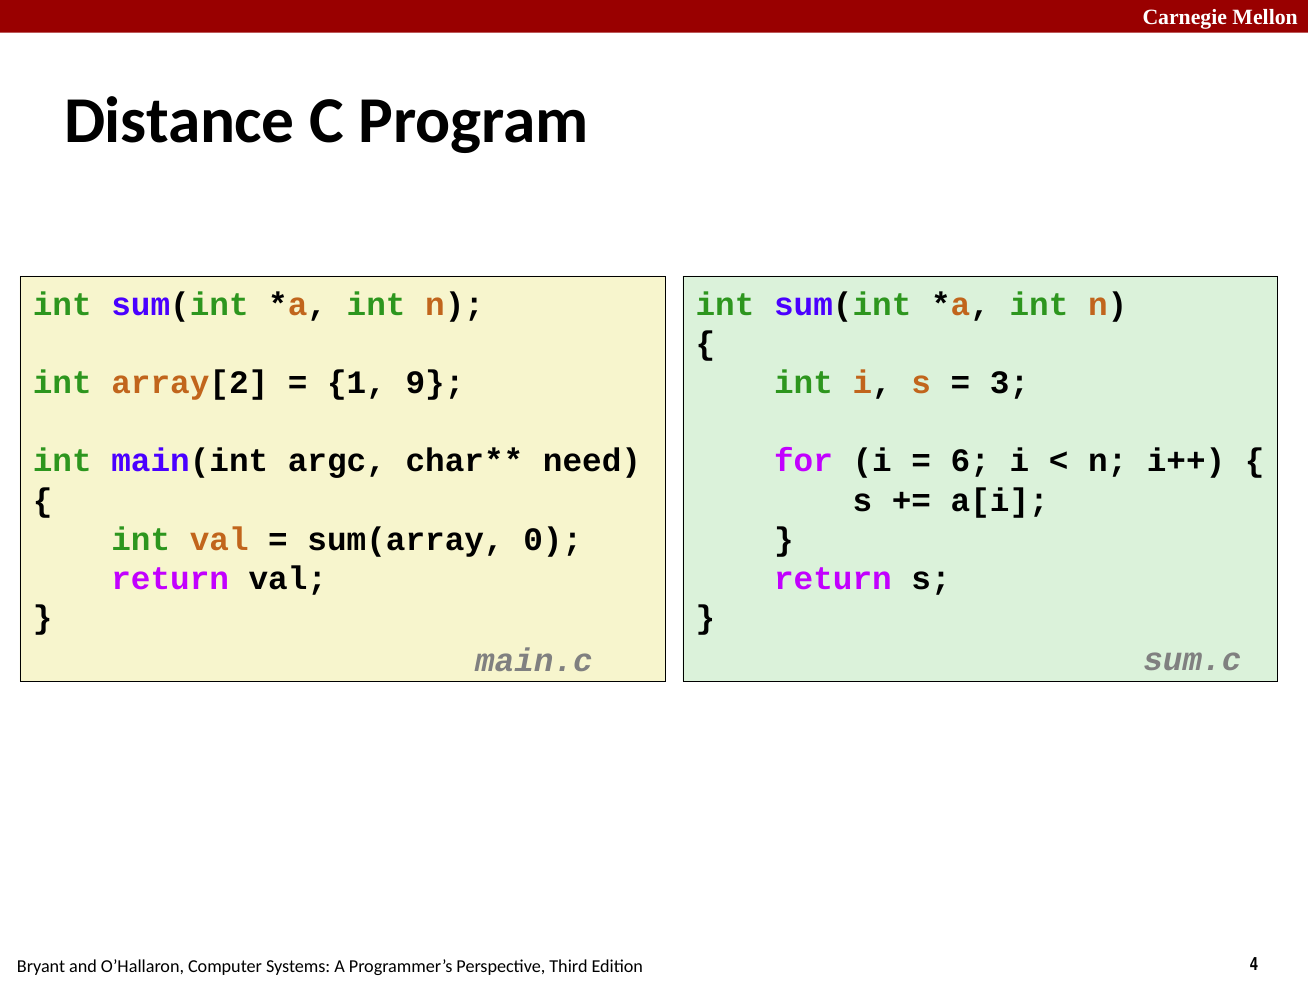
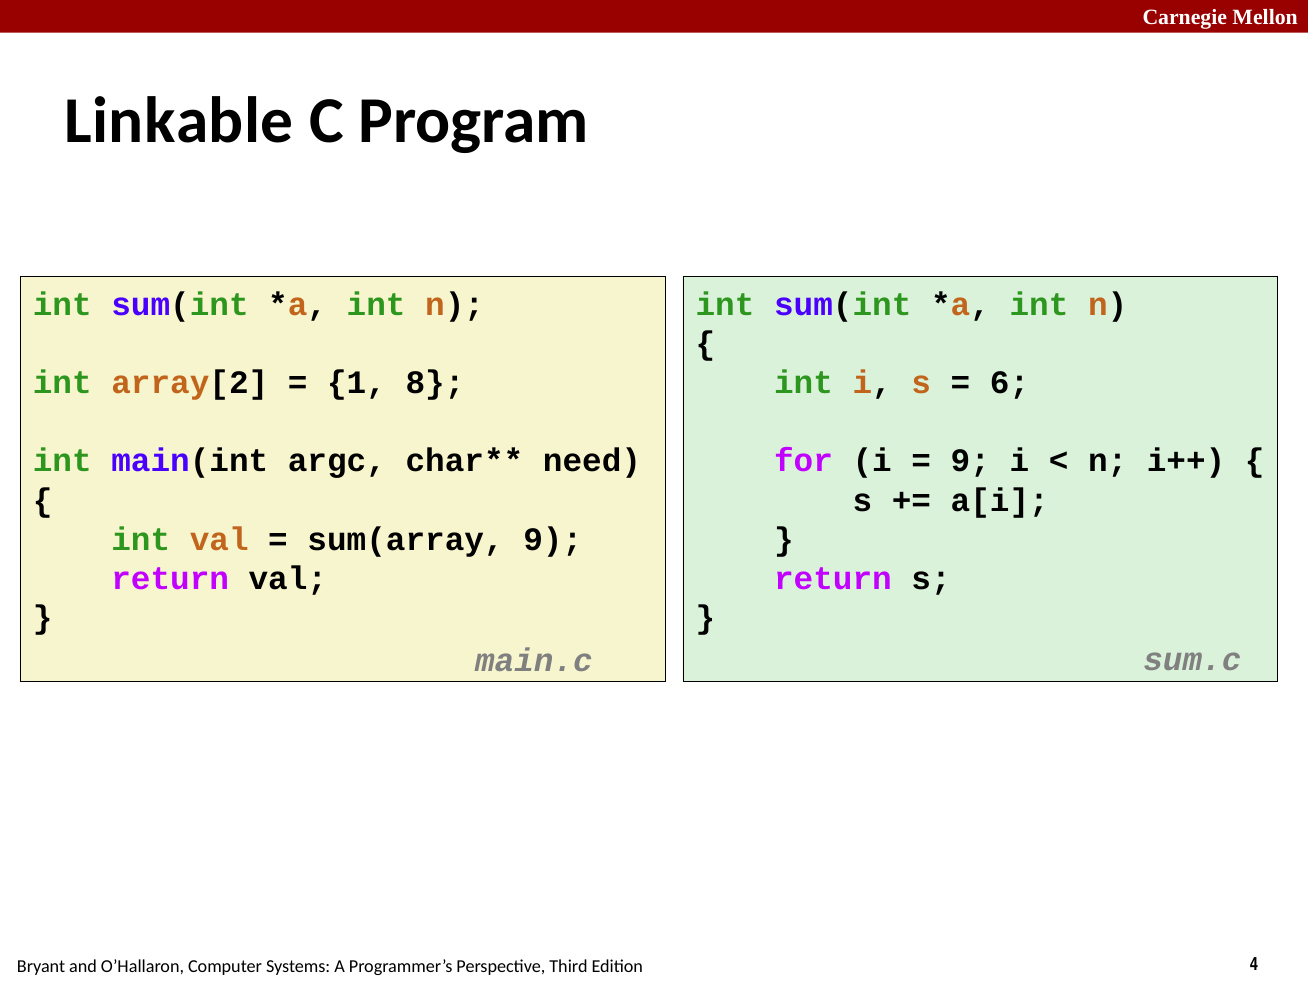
Distance: Distance -> Linkable (179, 121)
9: 9 -> 8 (435, 383)
3: 3 -> 6 (1010, 383)
6: 6 -> 9 (970, 461)
sum(array 0: 0 -> 9 (553, 540)
